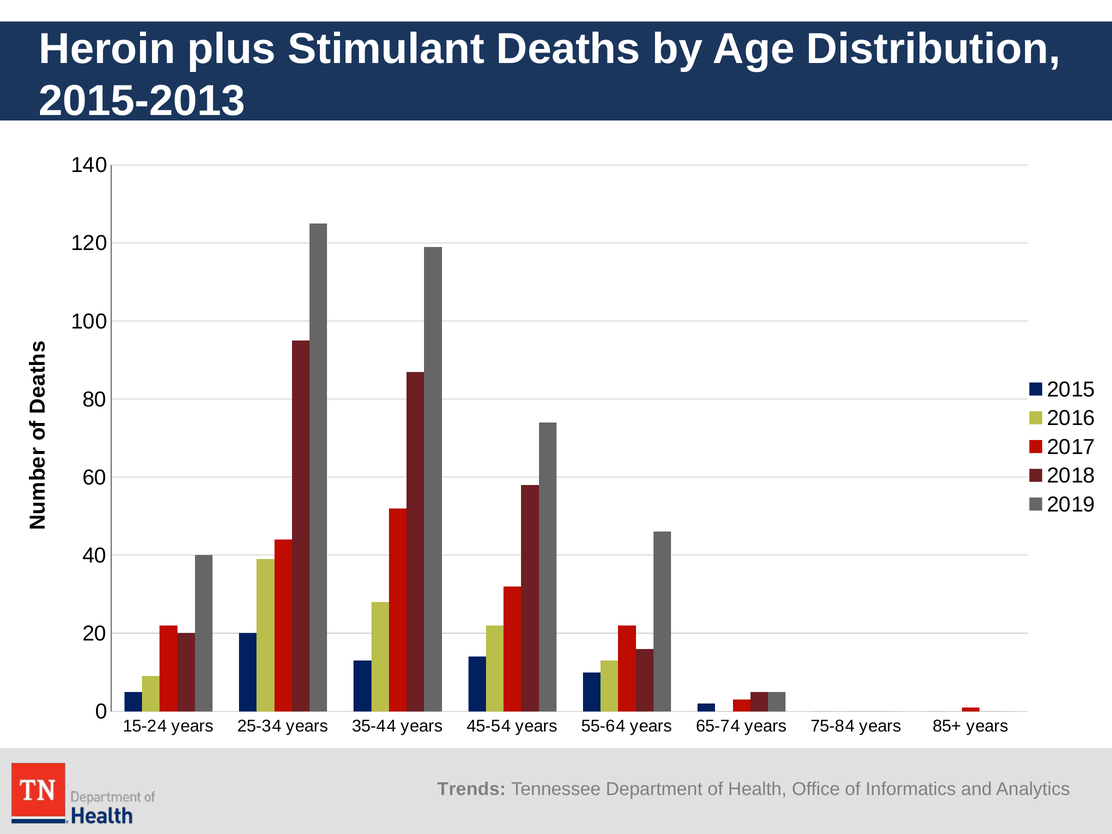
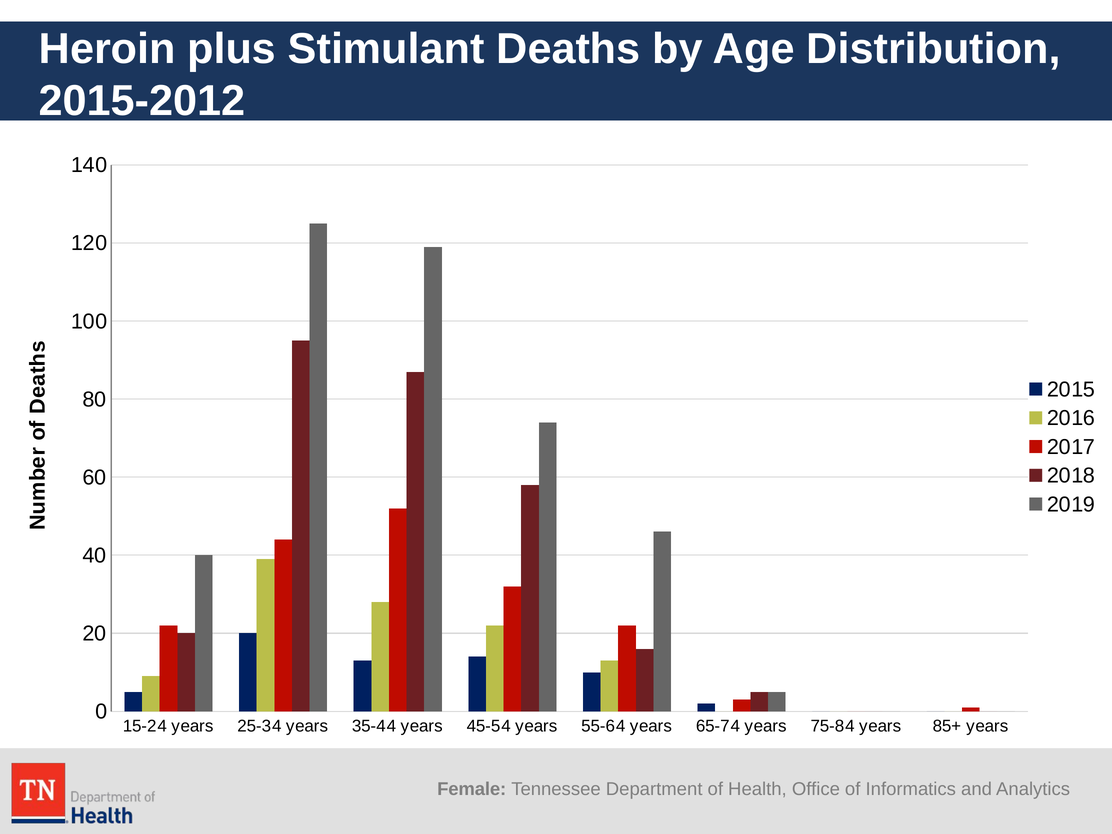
2015-2013: 2015-2013 -> 2015-2012 (142, 101)
Trends: Trends -> Female (472, 789)
